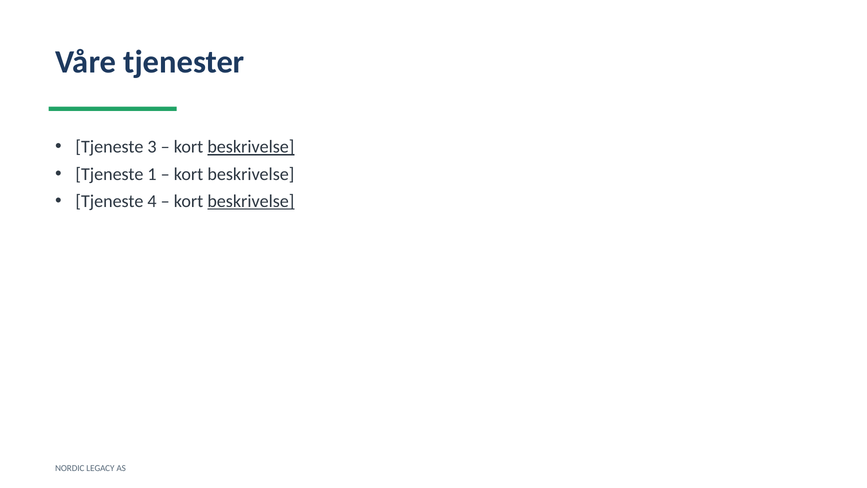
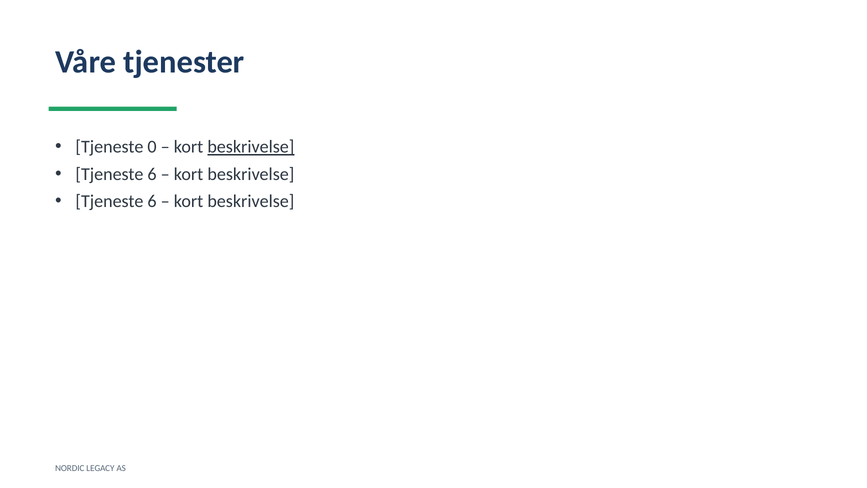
3: 3 -> 0 (152, 147)
1: 1 -> 6 (152, 174)
4: 4 -> 6 (152, 201)
beskrivelse underline: present -> none (251, 201)
